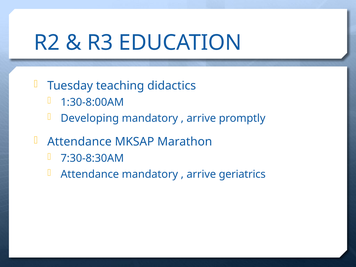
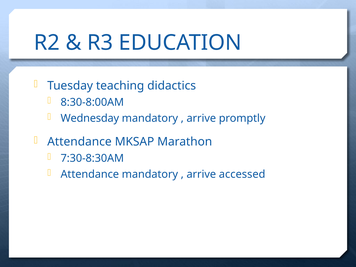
1:30-8:00AM: 1:30-8:00AM -> 8:30-8:00AM (92, 102)
Developing: Developing -> Wednesday (90, 118)
geriatrics: geriatrics -> accessed (242, 174)
